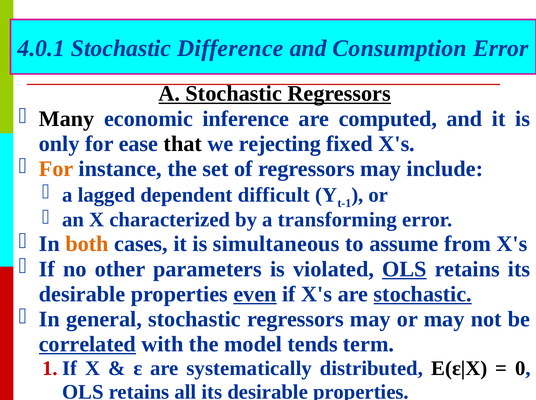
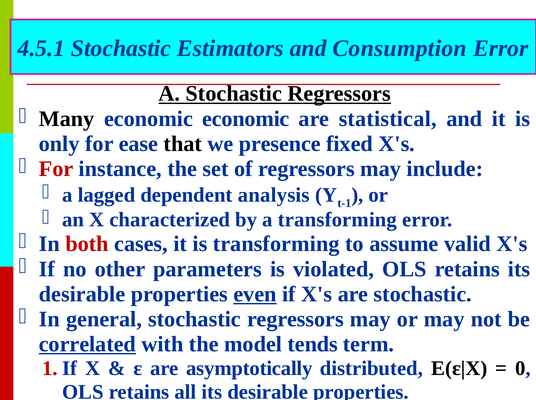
4.0.1: 4.0.1 -> 4.5.1 (41, 48)
Difference: Difference -> Estimators (230, 48)
economic inference: inference -> economic (246, 119)
computed: computed -> statistical (388, 119)
rejecting: rejecting -> presence (280, 144)
For colour: orange -> red (56, 169)
difficult: difficult -> analysis (274, 195)
both colour: orange -> red (87, 244)
is simultaneous: simultaneous -> transforming (276, 244)
from: from -> valid (467, 244)
OLS underline: present -> none (404, 269)
stochastic underline: present -> none (423, 294)
systematically: systematically -> asymptotically (249, 369)
